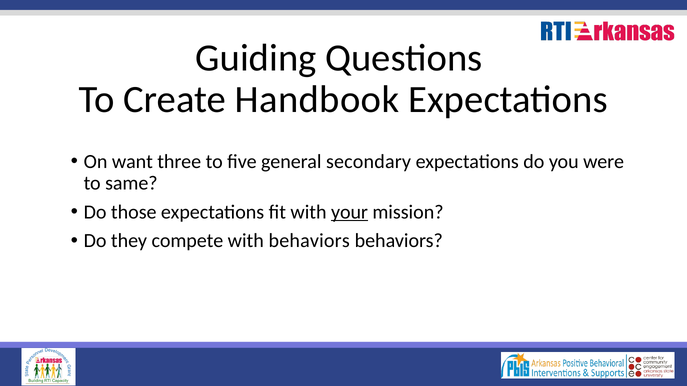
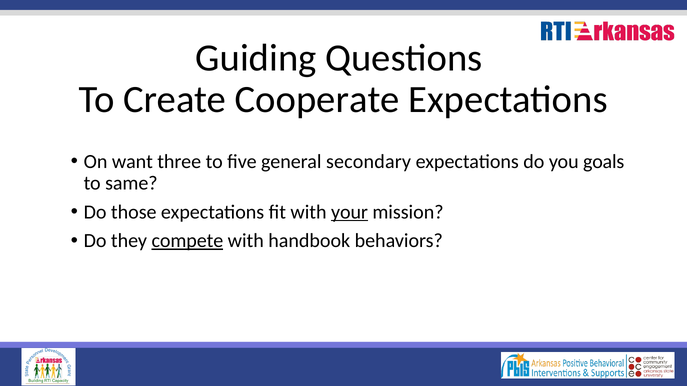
Handbook: Handbook -> Cooperate (317, 100)
were: were -> goals (604, 162)
compete underline: none -> present (187, 241)
with behaviors: behaviors -> handbook (309, 241)
